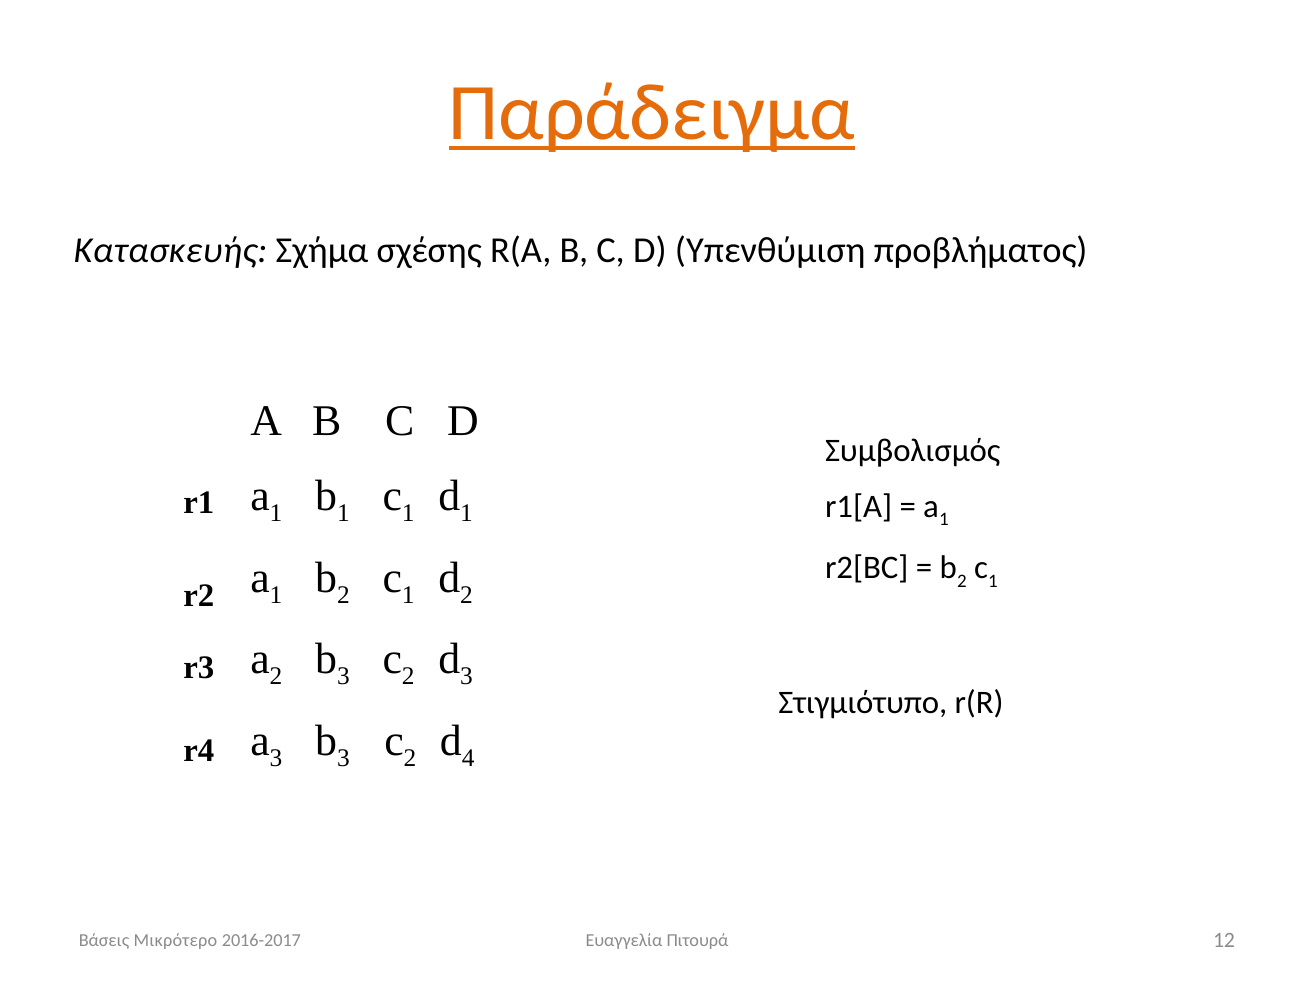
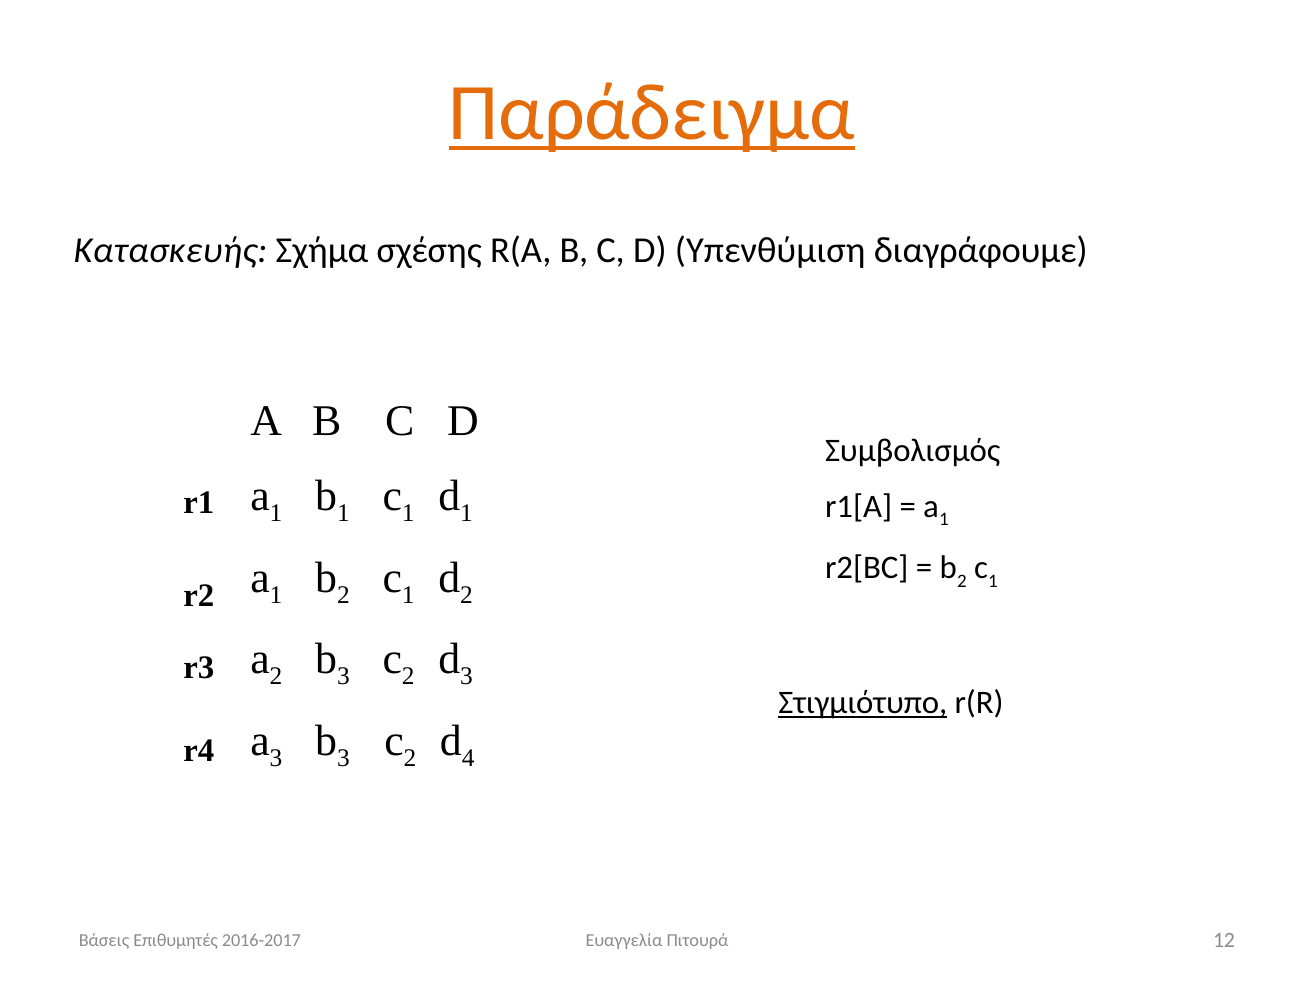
προβλήματος: προβλήματος -> διαγράφουμε (981, 251)
Στιγμιότυπο underline: none -> present (863, 703)
Μικρότερο: Μικρότερο -> Επιθυμητές (176, 941)
